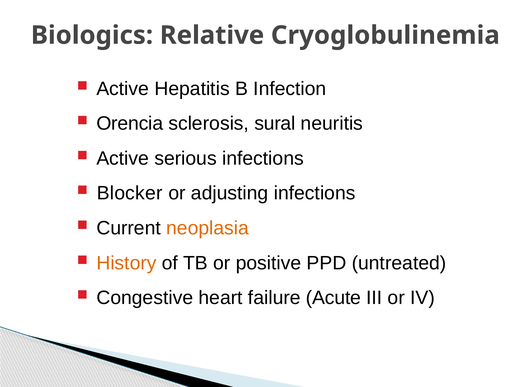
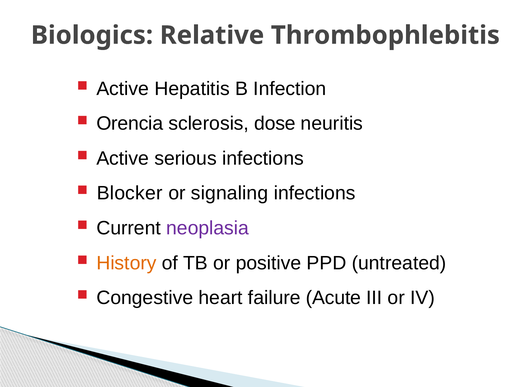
Cryoglobulinemia: Cryoglobulinemia -> Thrombophlebitis (385, 35)
sural: sural -> dose (275, 124)
adjusting: adjusting -> signaling (230, 193)
neoplasia colour: orange -> purple (208, 228)
